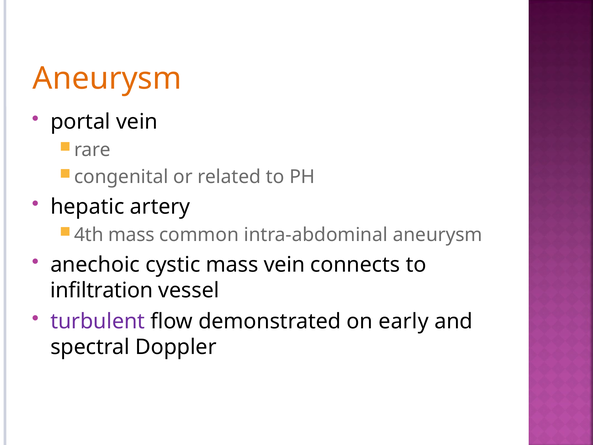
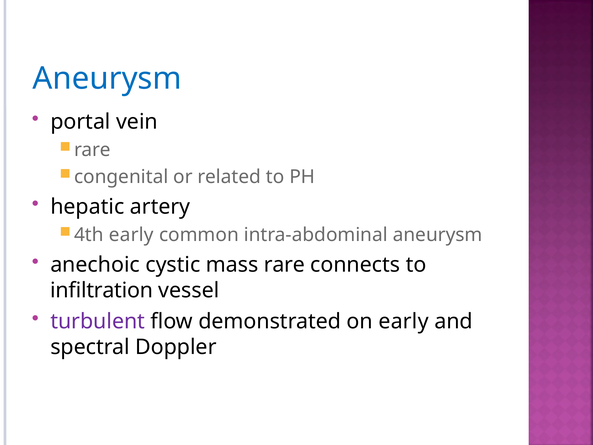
Aneurysm colour: orange -> blue (107, 78)
4th mass: mass -> early (131, 235)
mass vein: vein -> rare (284, 264)
